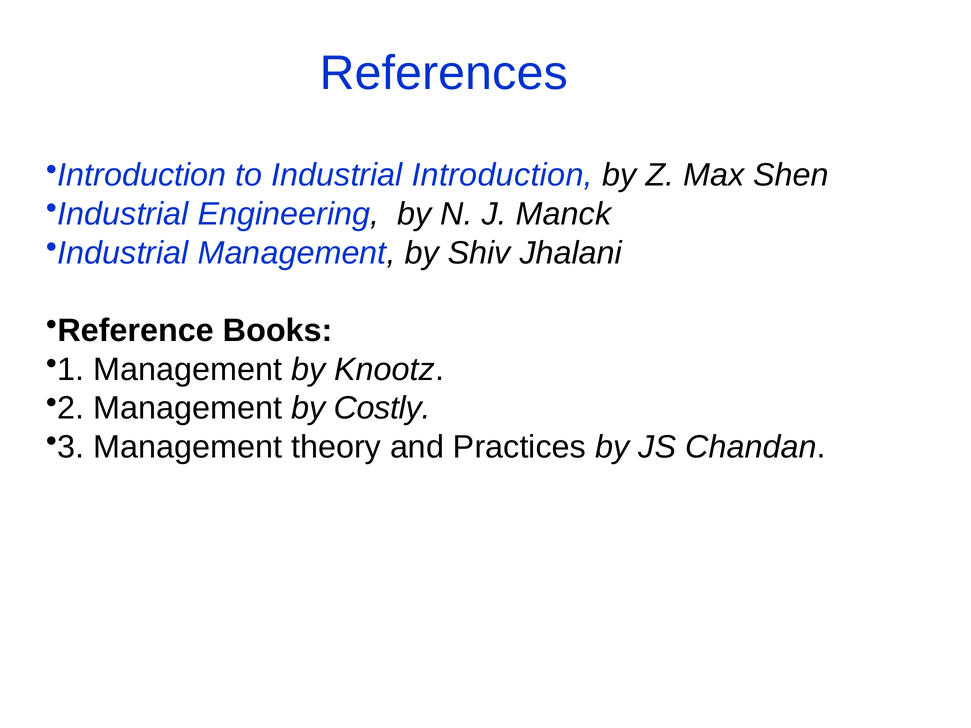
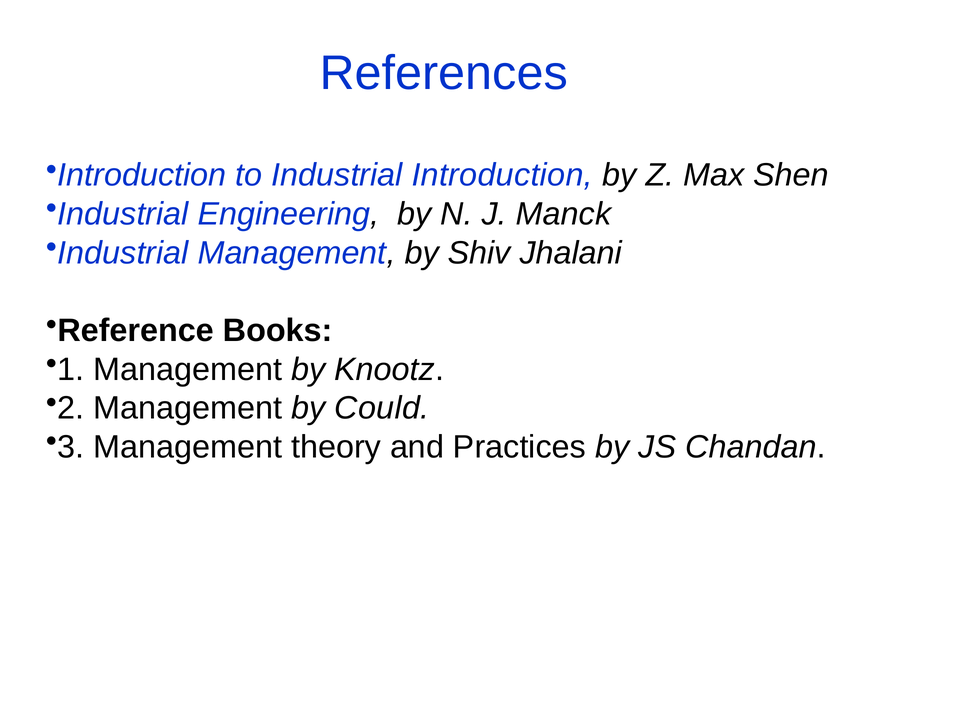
Costly: Costly -> Could (382, 408)
